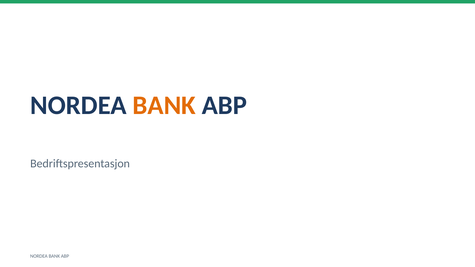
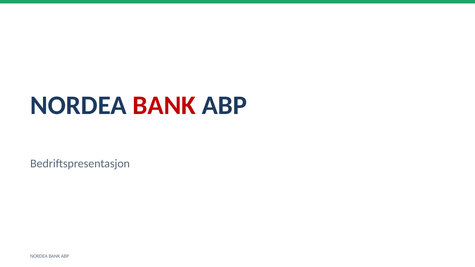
BANK colour: orange -> red (164, 105)
